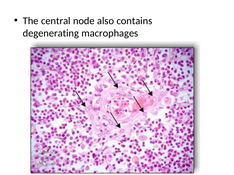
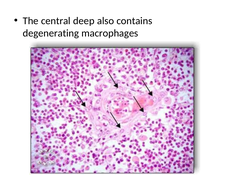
node: node -> deep (84, 21)
